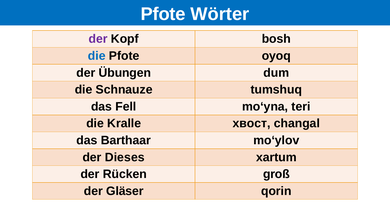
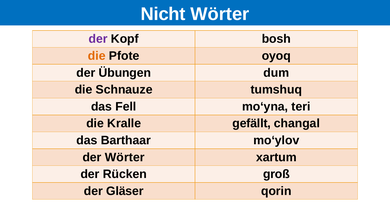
Pfote: Pfote -> Nicht (163, 14)
die colour: blue -> orange (97, 56)
хвост: хвост -> gefällt (252, 123)
der Dieses: Dieses -> Wörter (125, 157)
